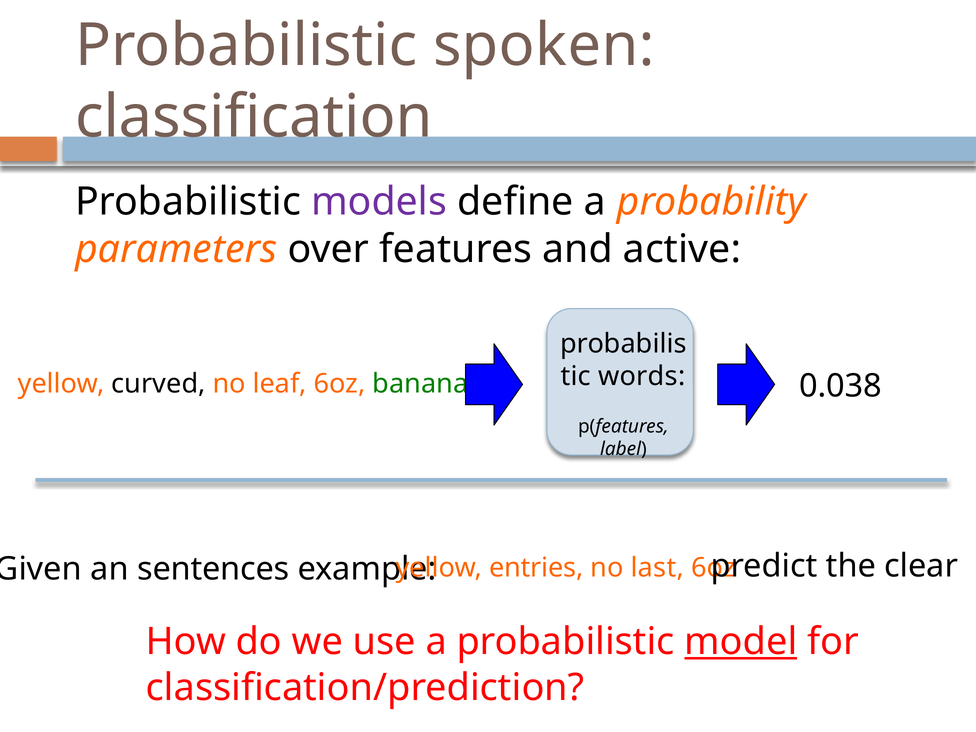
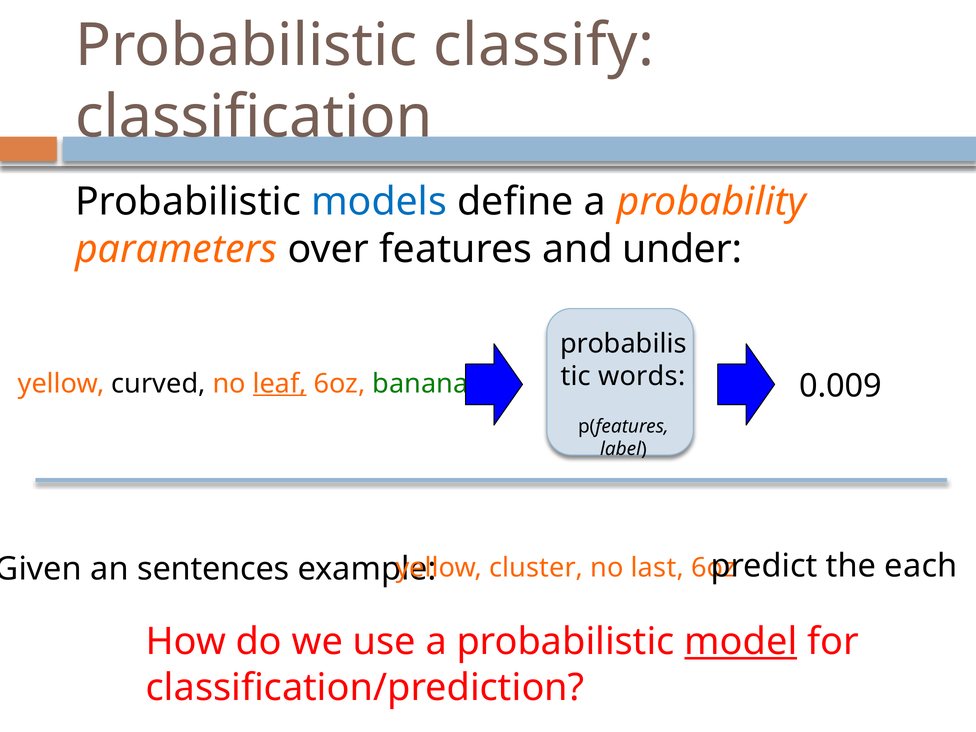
spoken: spoken -> classify (544, 46)
models colour: purple -> blue (379, 202)
active: active -> under (682, 249)
leaf underline: none -> present (280, 384)
0.038: 0.038 -> 0.009 (841, 386)
clear: clear -> each (921, 566)
entries: entries -> cluster (536, 568)
